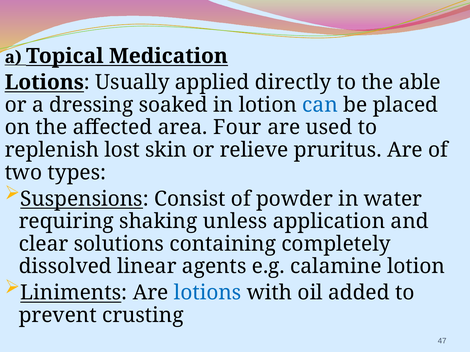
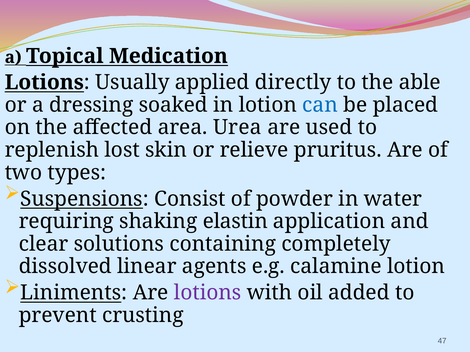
Four: Four -> Urea (237, 128)
unless: unless -> elastin (235, 222)
lotions colour: blue -> purple (208, 293)
